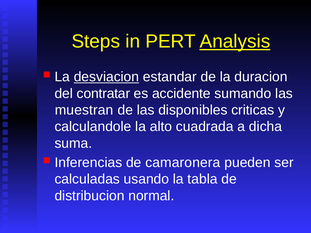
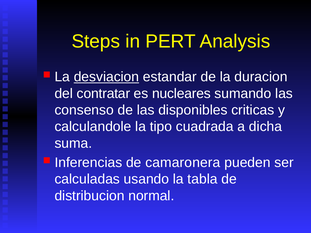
Analysis underline: present -> none (235, 41)
accidente: accidente -> nucleares (181, 94)
muestran: muestran -> consenso (84, 110)
alto: alto -> tipo (161, 127)
